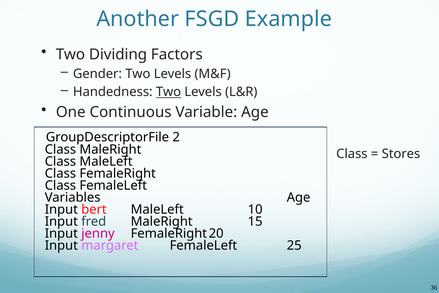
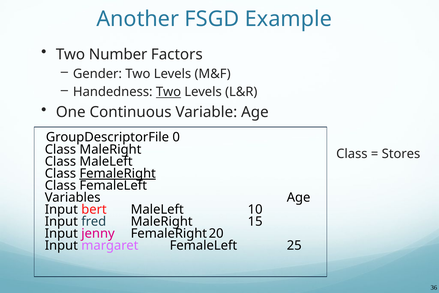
Dividing: Dividing -> Number (118, 54)
2: 2 -> 0 (176, 137)
FemaleRight underline: none -> present (118, 173)
